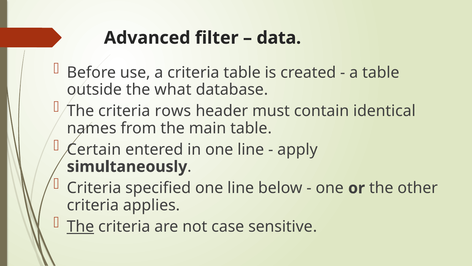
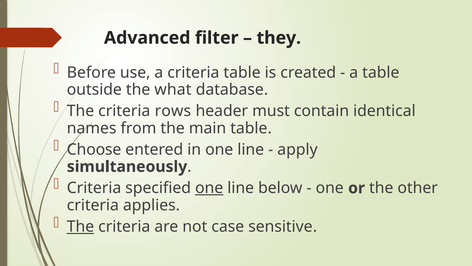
data: data -> they (279, 38)
Certain: Certain -> Choose (94, 149)
one underline: none -> present (209, 188)
